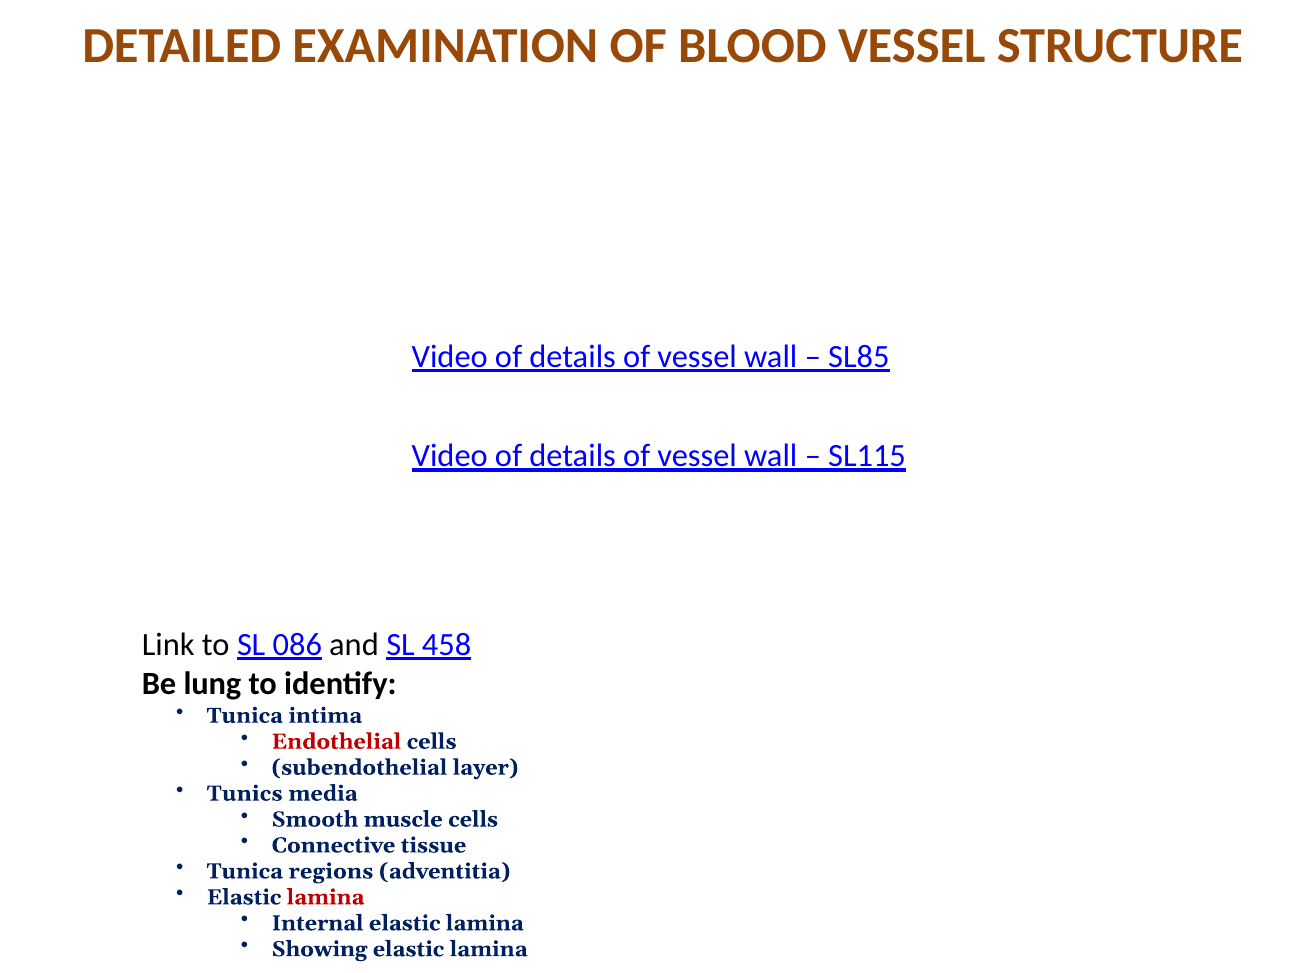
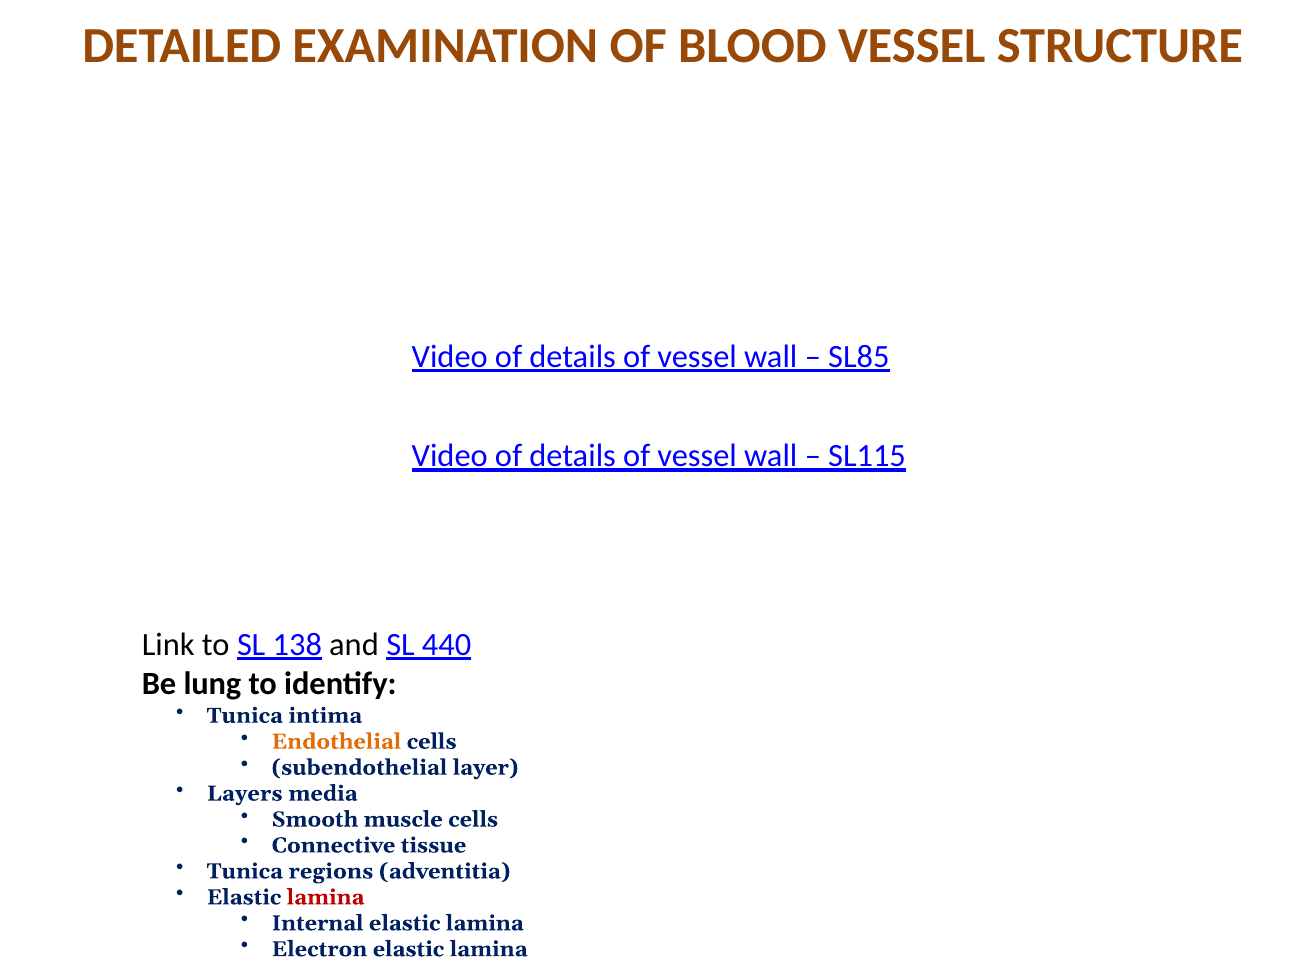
086: 086 -> 138 (297, 645)
458: 458 -> 440 (447, 645)
Endothelial colour: red -> orange (336, 742)
Tunics: Tunics -> Layers (245, 794)
Showing: Showing -> Electron (319, 950)
